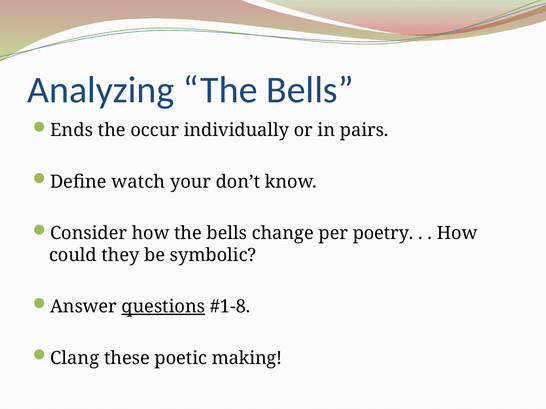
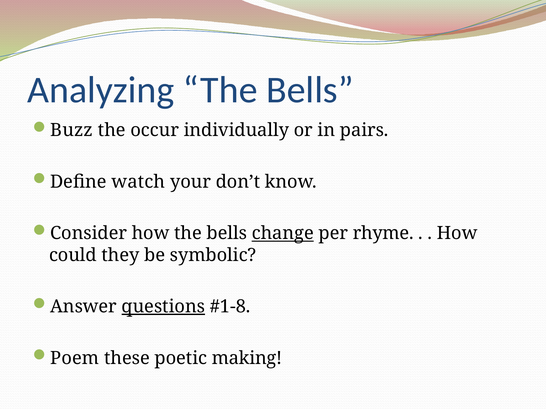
Ends: Ends -> Buzz (72, 130)
change underline: none -> present (283, 234)
poetry: poetry -> rhyme (383, 234)
Clang: Clang -> Poem (75, 358)
